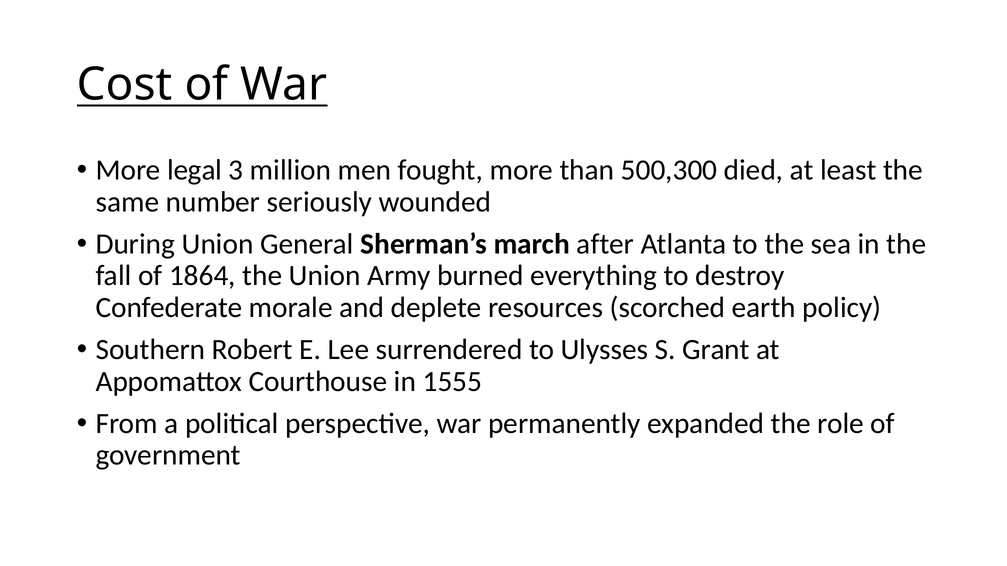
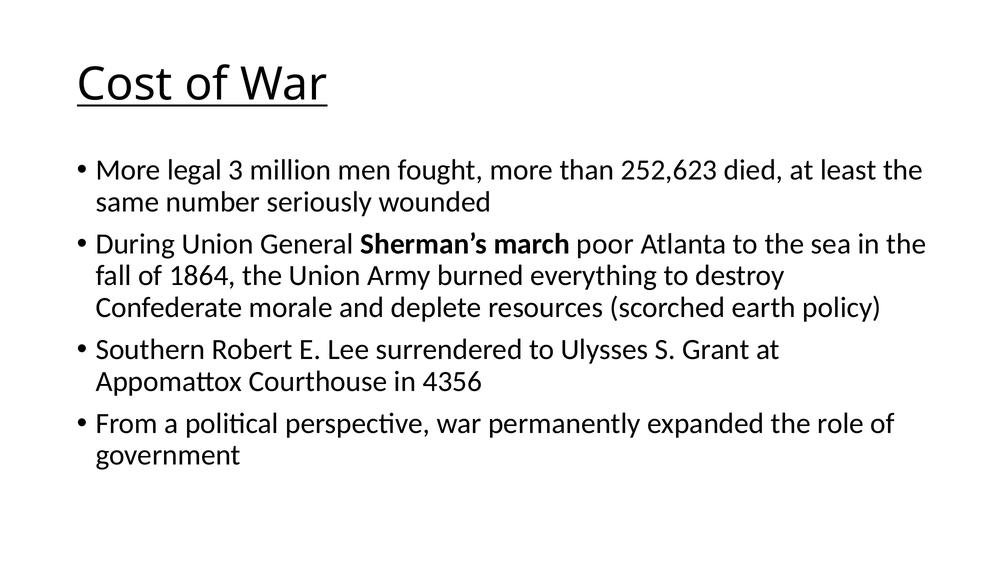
500,300: 500,300 -> 252,623 (669, 170)
after: after -> poor (605, 244)
1555: 1555 -> 4356 (452, 382)
